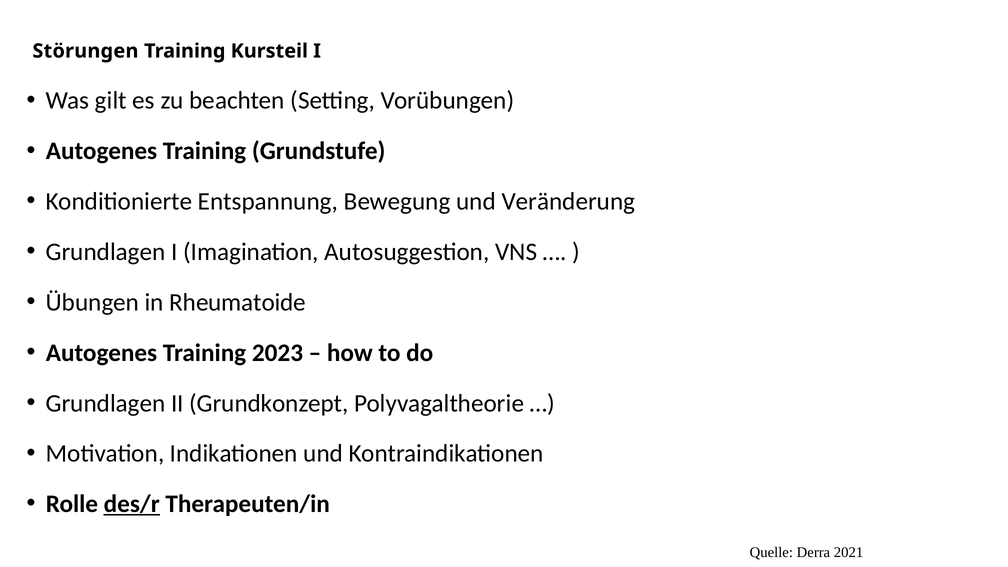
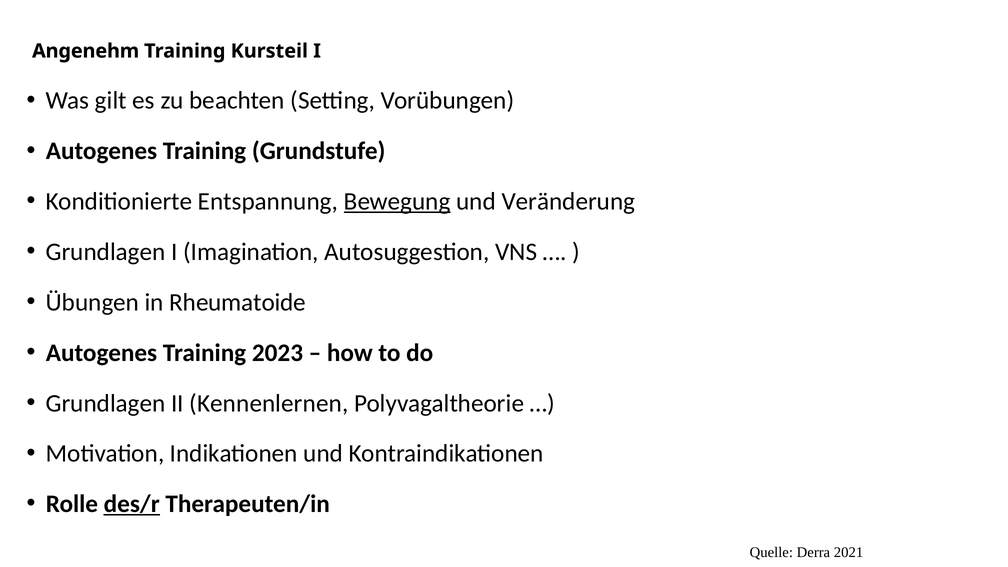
Störungen: Störungen -> Angenehm (86, 51)
Bewegung underline: none -> present (397, 202)
Grundkonzept: Grundkonzept -> Kennenlernen (269, 403)
